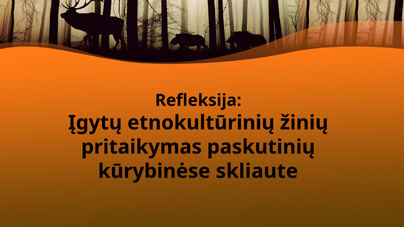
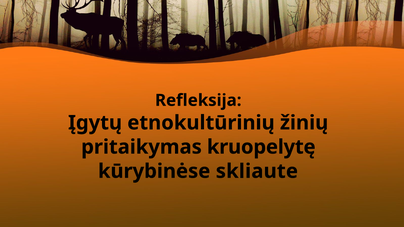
paskutinių: paskutinių -> kruopelytę (261, 147)
